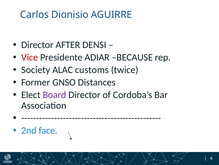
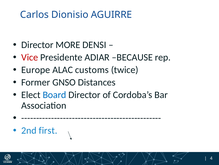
AFTER: AFTER -> MORE (68, 45)
Society: Society -> Europe (36, 70)
Board colour: purple -> blue (54, 94)
face: face -> first (48, 130)
